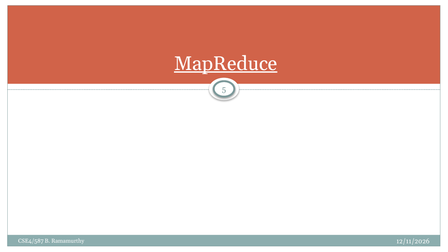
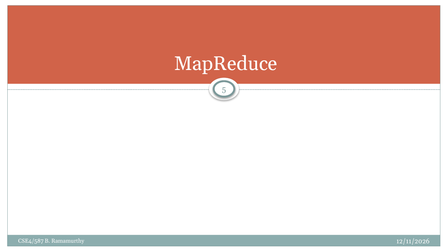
MapReduce underline: present -> none (226, 64)
